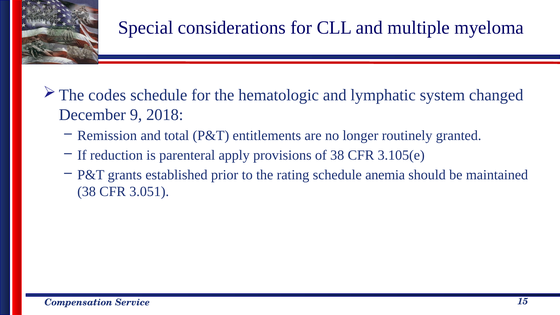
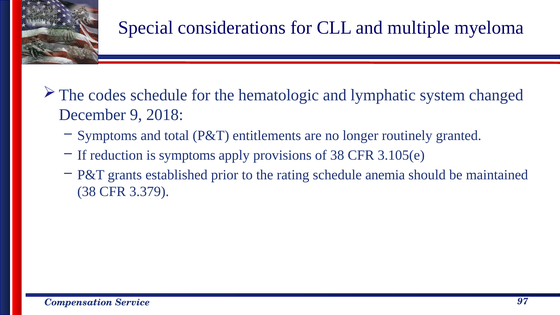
Remission: Remission -> Symptoms (107, 136)
is parenteral: parenteral -> symptoms (187, 155)
3.051: 3.051 -> 3.379 (149, 192)
15: 15 -> 97 (523, 302)
